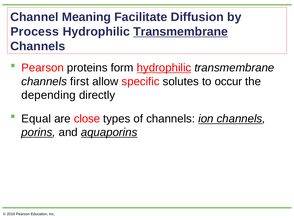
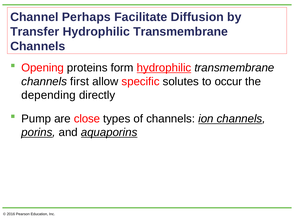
Meaning: Meaning -> Perhaps (86, 17)
Process: Process -> Transfer (35, 32)
Transmembrane underline: present -> none (181, 32)
Pearson: Pearson -> Opening (43, 68)
Equal: Equal -> Pump (36, 119)
